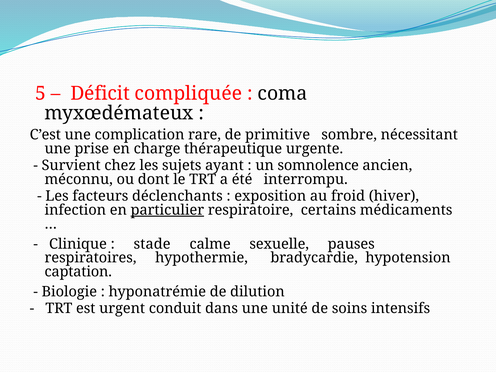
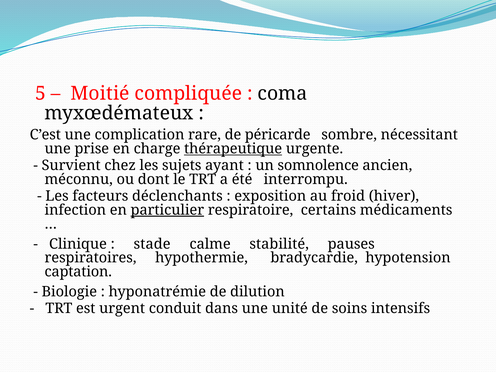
Déficit: Déficit -> Moitié (100, 93)
primitive: primitive -> péricarde (278, 135)
thérapeutique underline: none -> present (233, 149)
sexuelle: sexuelle -> stabilité (279, 244)
